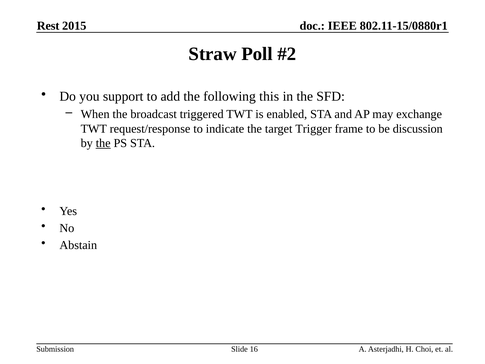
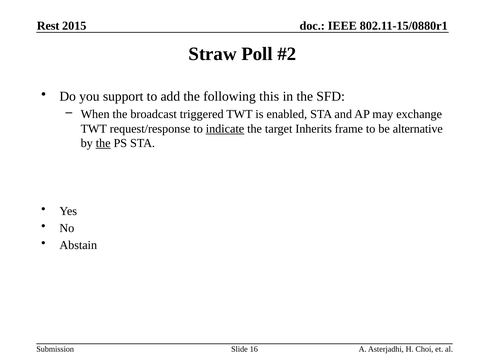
indicate underline: none -> present (225, 129)
Trigger: Trigger -> Inherits (314, 129)
discussion: discussion -> alternative (418, 129)
